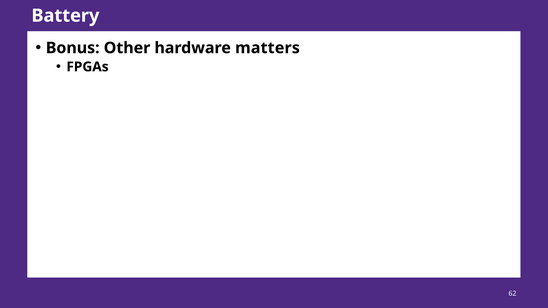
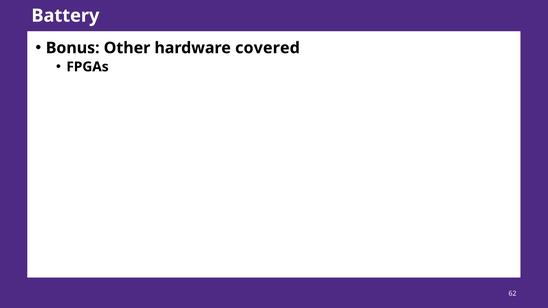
matters: matters -> covered (267, 48)
